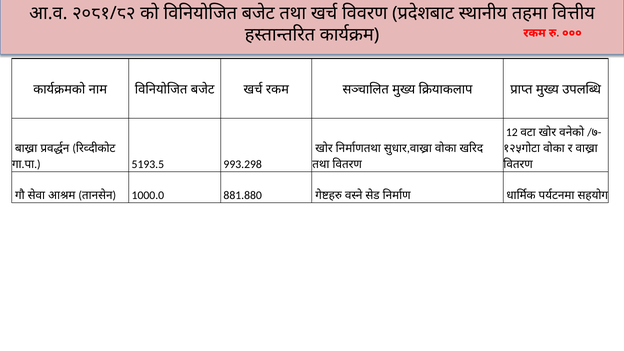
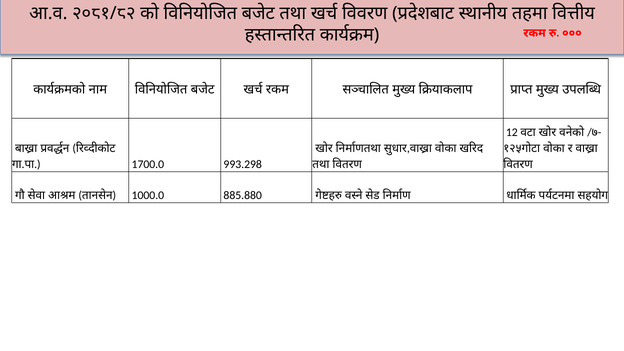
5193.5: 5193.5 -> 1700.0 (148, 165)
881.880: 881.880 -> 885.880 (243, 196)
